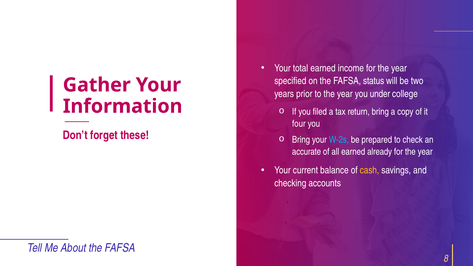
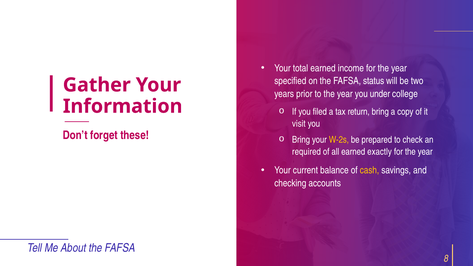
four: four -> visit (299, 124)
W-2s colour: light blue -> yellow (339, 140)
accurate: accurate -> required (306, 152)
already: already -> exactly (380, 152)
